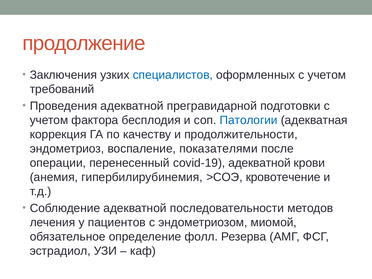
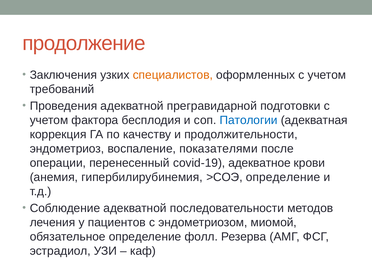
специалистов colour: blue -> orange (173, 75)
covid-19 адекватной: адекватной -> адекватное (260, 163)
>СОЭ кровотечение: кровотечение -> определение (283, 177)
